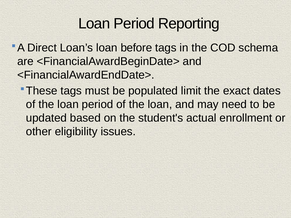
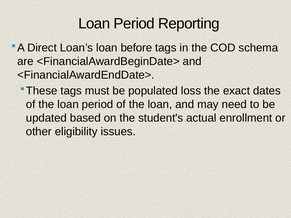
limit: limit -> loss (191, 91)
